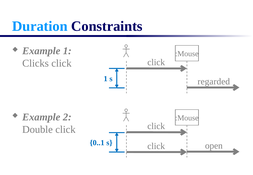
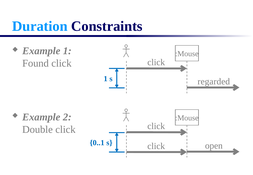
Clicks: Clicks -> Found (36, 63)
